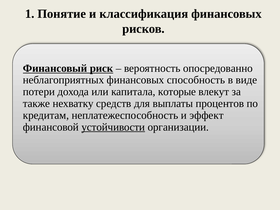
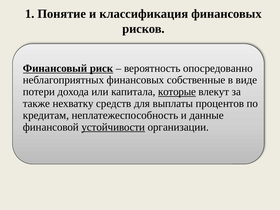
способность: способность -> собственные (196, 80)
которые underline: none -> present (177, 92)
эффект: эффект -> данные (207, 115)
